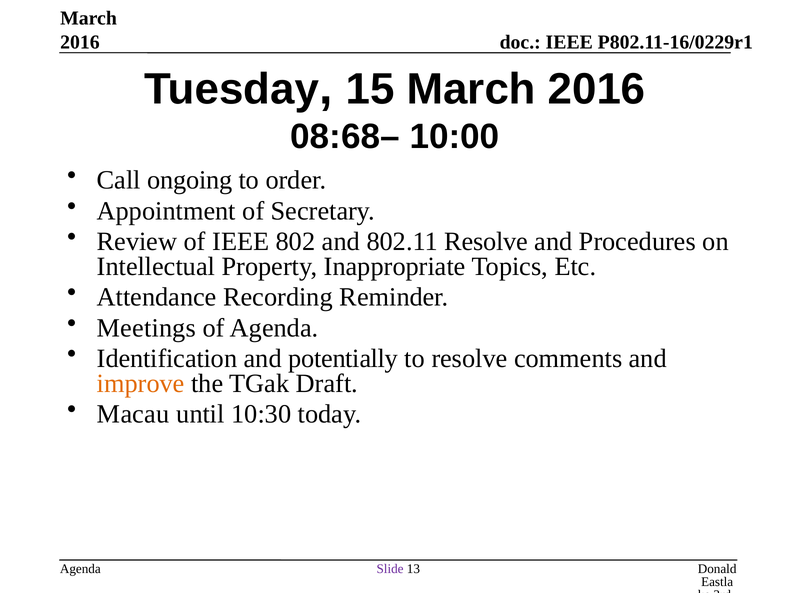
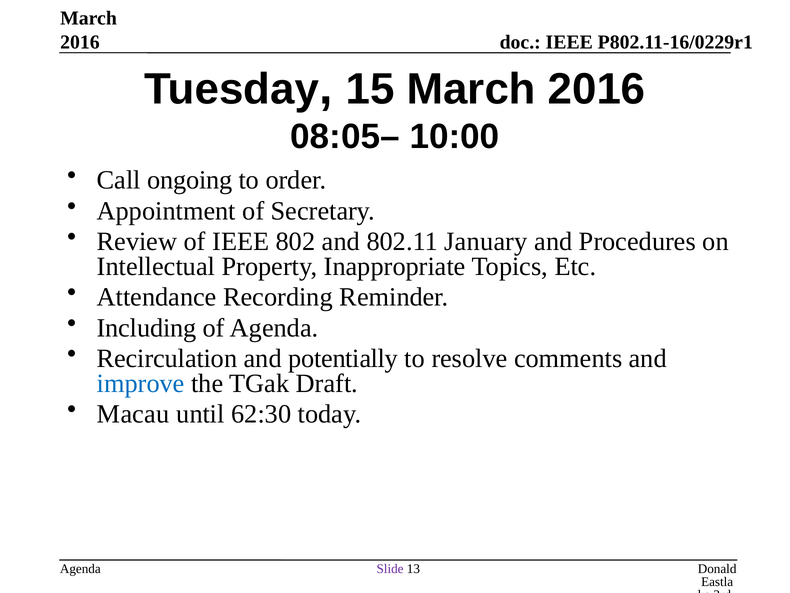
08:68–: 08:68– -> 08:05– (345, 137)
802.11 Resolve: Resolve -> January (486, 241)
Meetings: Meetings -> Including (147, 328)
Identification: Identification -> Recirculation (167, 358)
improve colour: orange -> blue (141, 383)
10:30: 10:30 -> 62:30 (261, 414)
